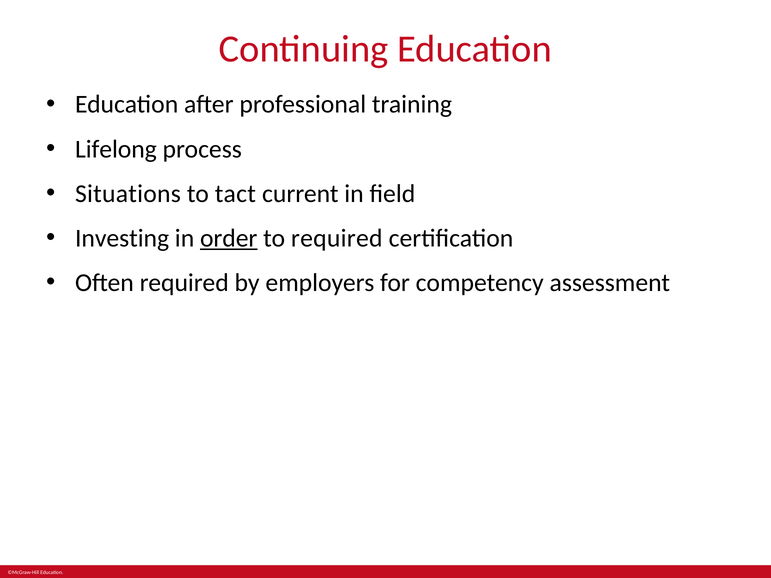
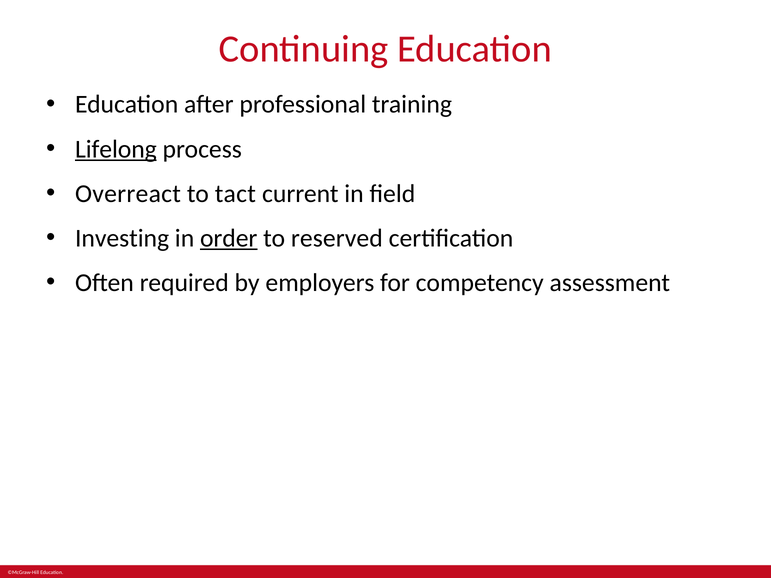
Lifelong underline: none -> present (116, 149)
Situations: Situations -> Overreact (128, 194)
to required: required -> reserved (337, 238)
